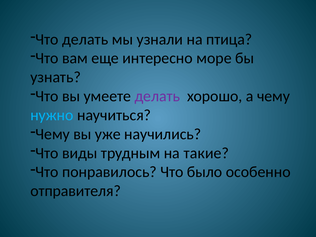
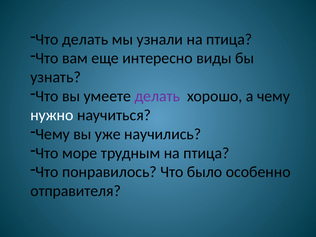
море: море -> виды (214, 58)
нужно colour: light blue -> white (52, 115)
виды: виды -> море (80, 153)
трудным на такие: такие -> птица (206, 153)
